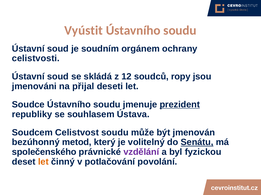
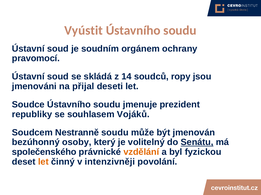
celistvosti: celistvosti -> pravomocí (36, 59)
12: 12 -> 14 (127, 77)
prezident underline: present -> none (180, 105)
Ústava: Ústava -> Vojáků (133, 115)
Celistvost: Celistvost -> Nestranně (77, 133)
metod: metod -> osoby (77, 143)
vzdělání colour: purple -> orange (141, 153)
potlačování: potlačování -> intenzivněji (110, 162)
